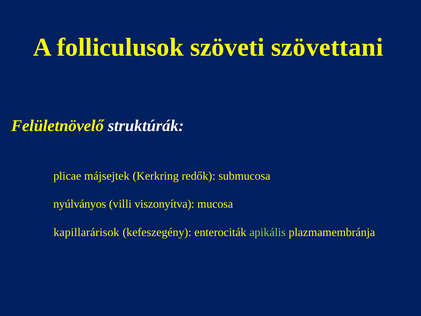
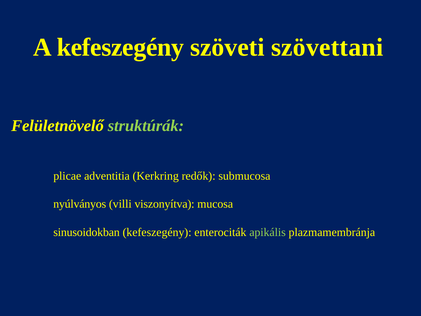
A folliculusok: folliculusok -> kefeszegény (120, 47)
struktúrák colour: white -> light green (146, 126)
májsejtek: májsejtek -> adventitia (107, 176)
kapillarárisok: kapillarárisok -> sinusoidokban (87, 232)
